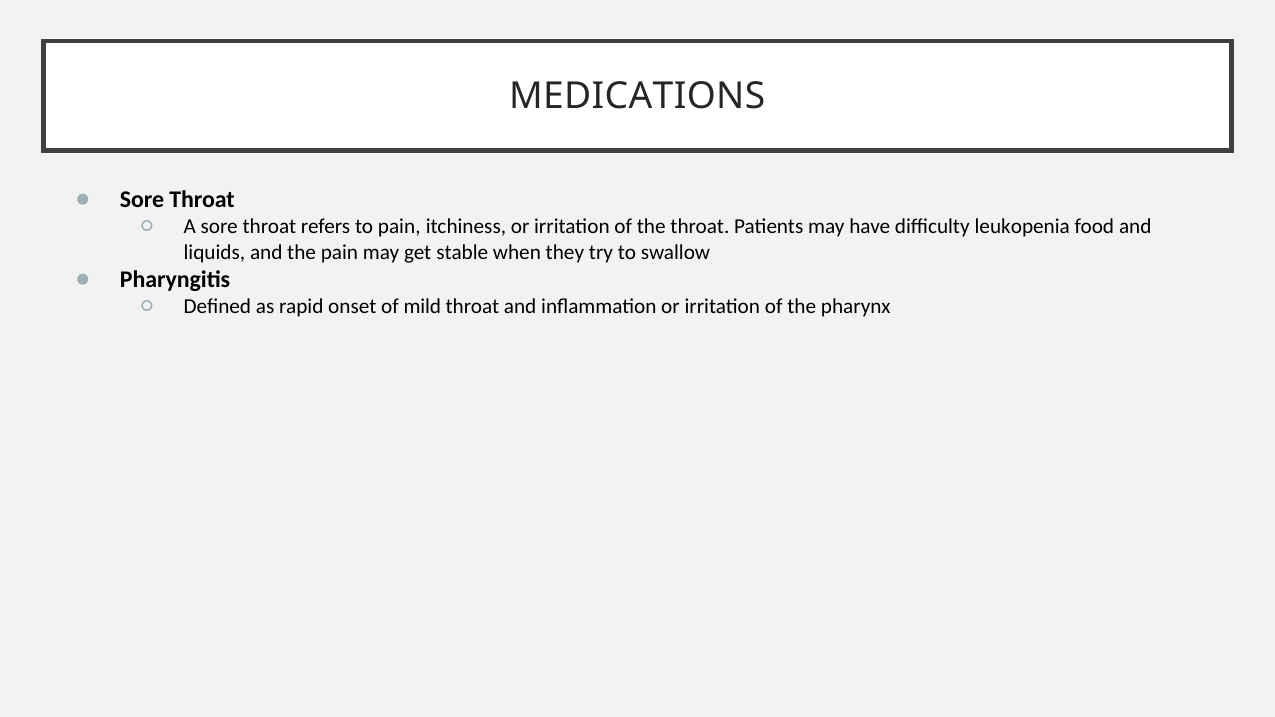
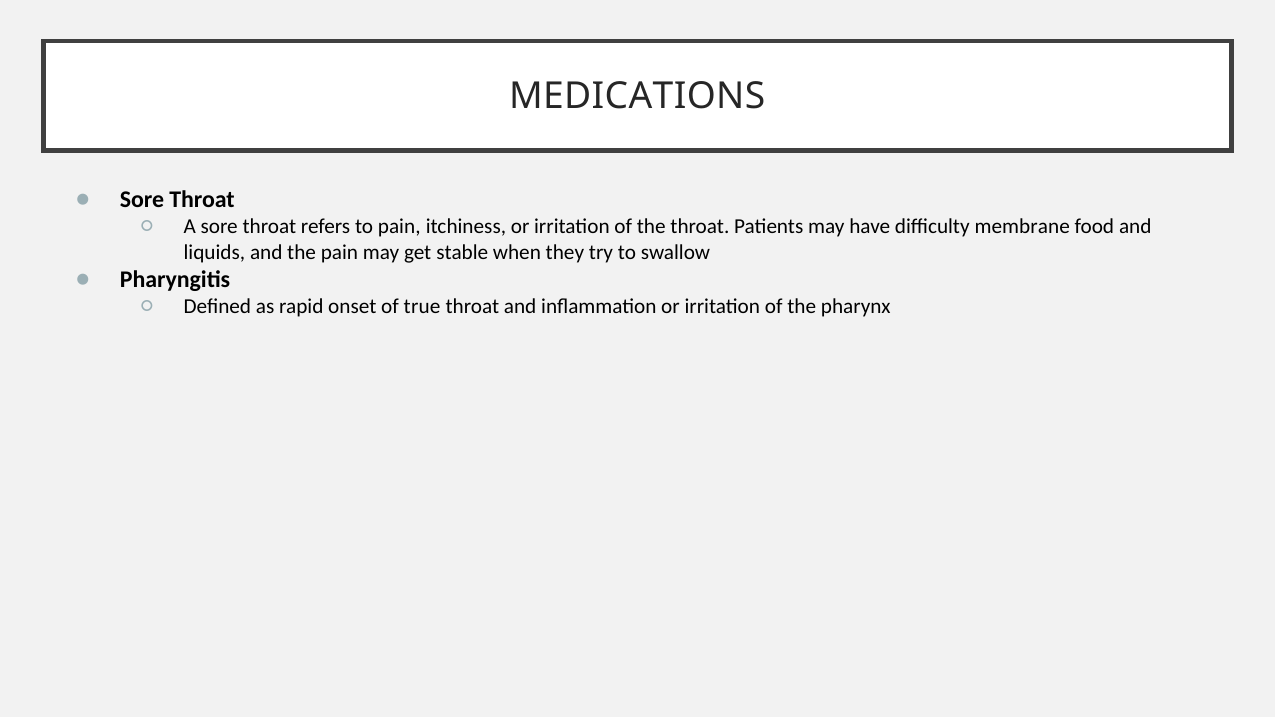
leukopenia: leukopenia -> membrane (1022, 227)
mild: mild -> true (422, 307)
